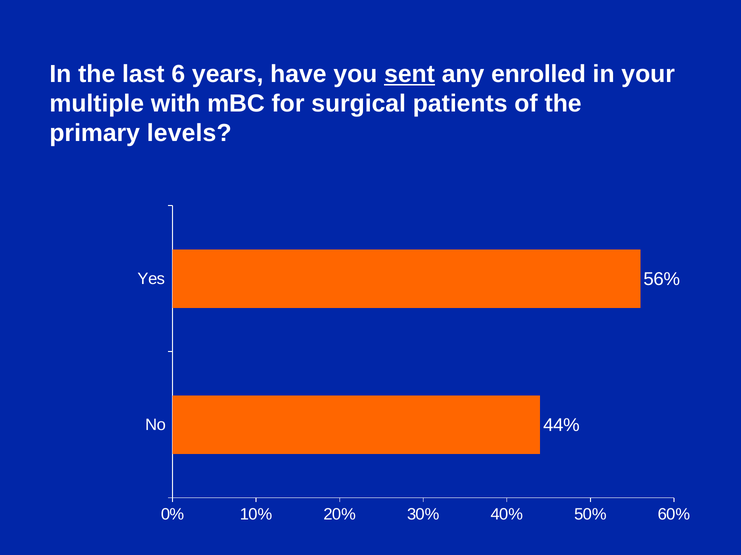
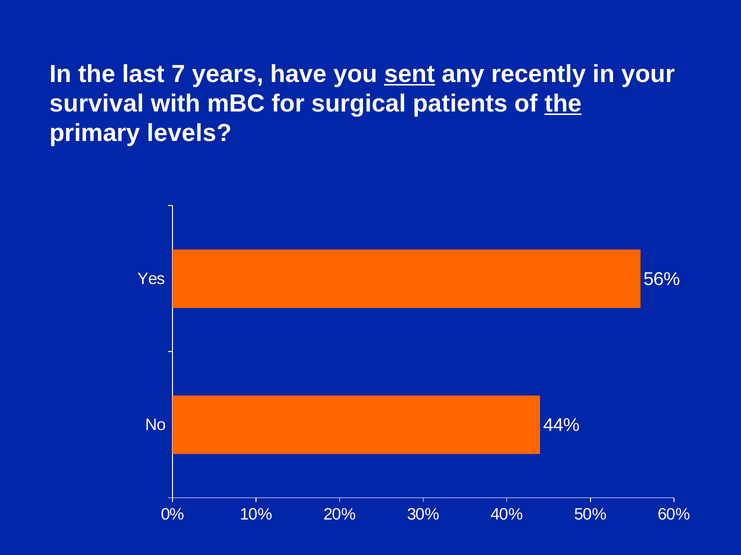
6: 6 -> 7 (178, 74)
enrolled: enrolled -> recently (538, 74)
multiple: multiple -> survival (97, 104)
the underline: none -> present (563, 104)
